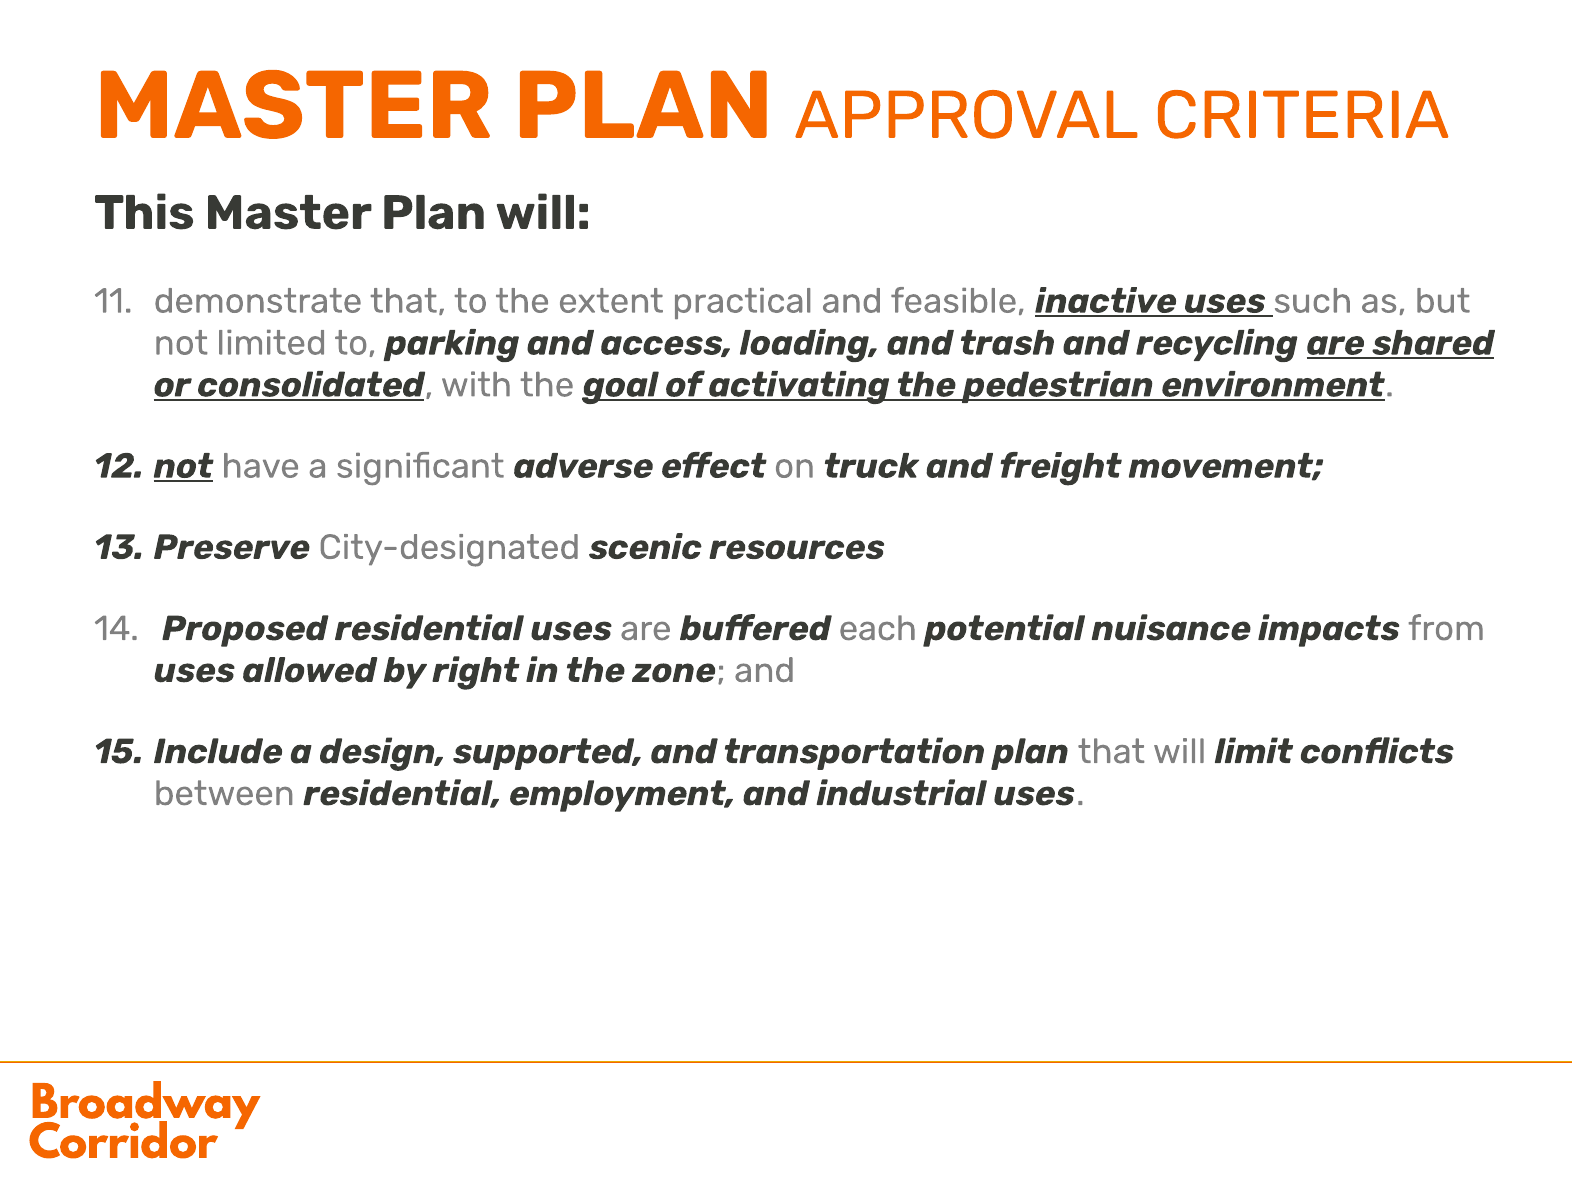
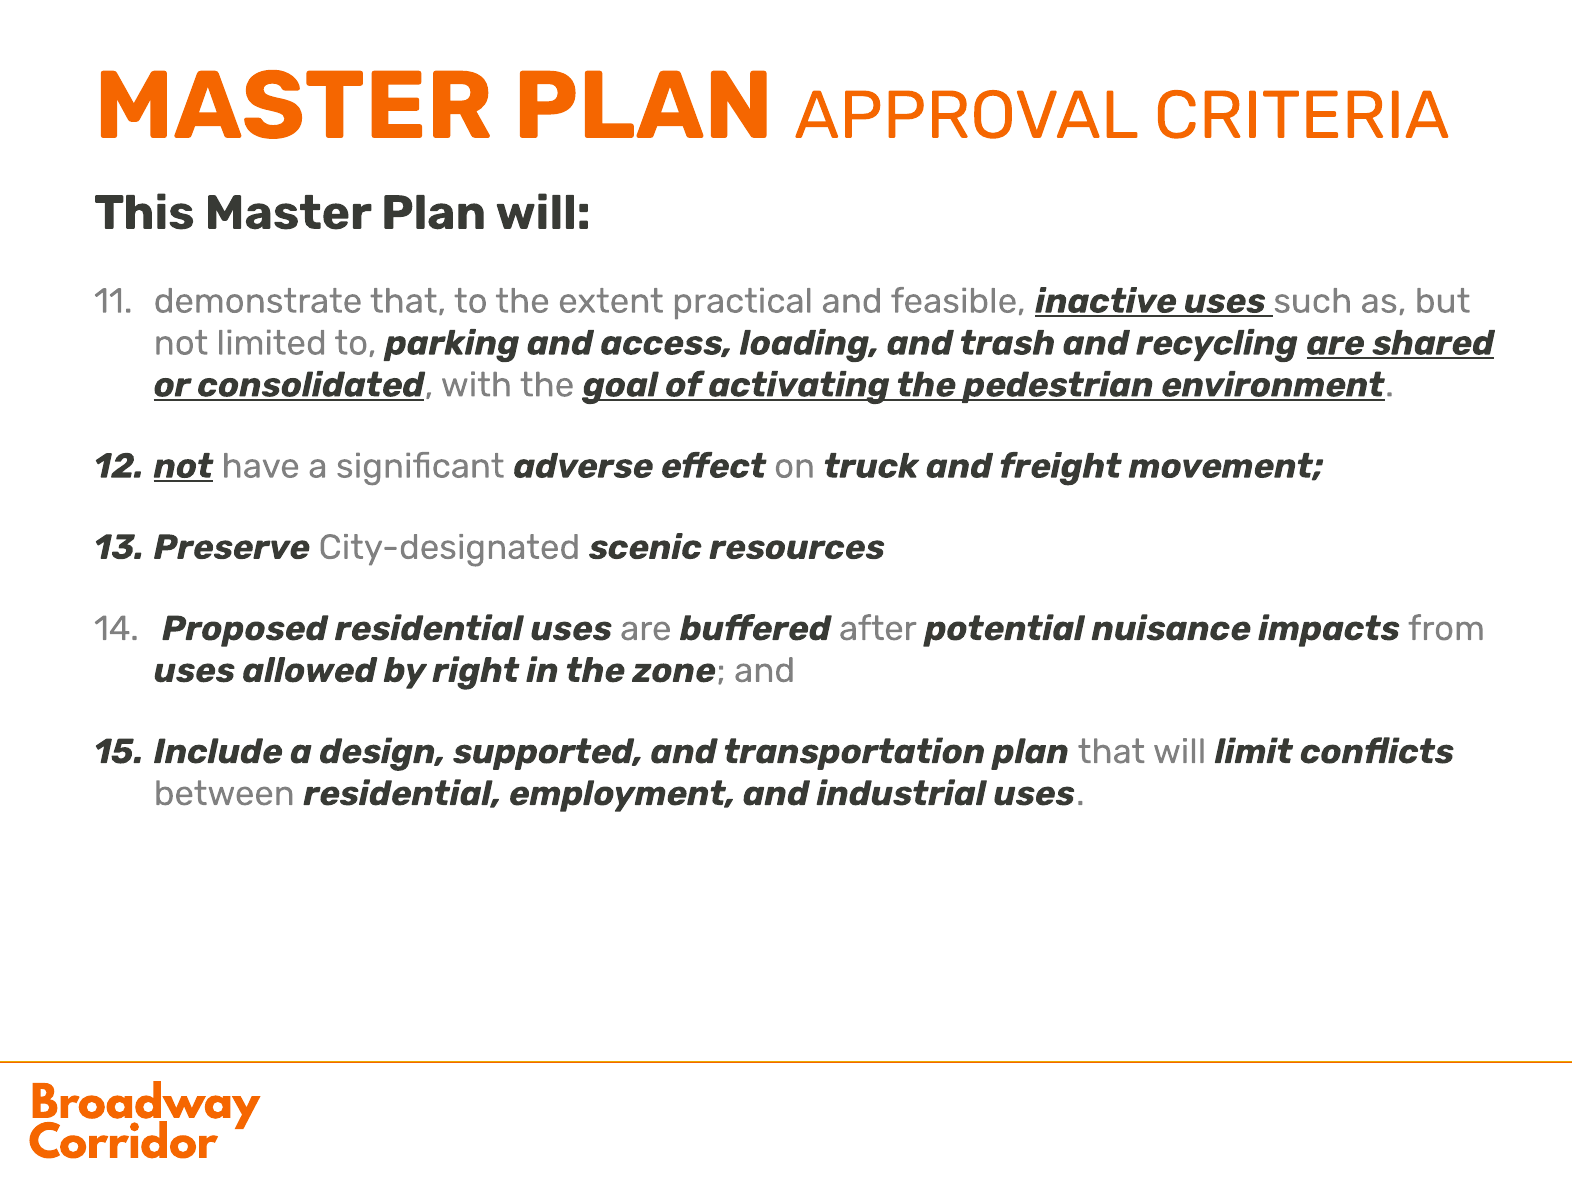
each: each -> after (878, 629)
